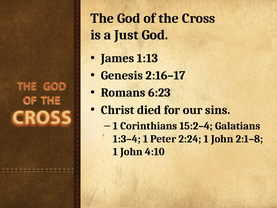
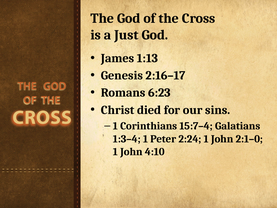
15:2–4: 15:2–4 -> 15:7–4 (196, 126)
2:1–8: 2:1–8 -> 2:1–0 (249, 139)
